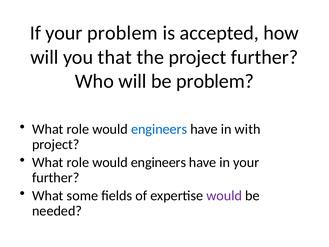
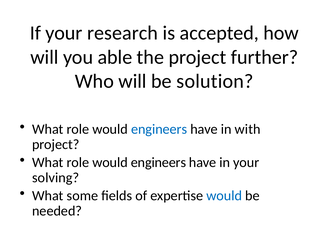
your problem: problem -> research (123, 33)
that: that -> able (115, 57)
be problem: problem -> solution (215, 81)
further: further -> solving (56, 178)
would colour: purple -> blue (224, 196)
